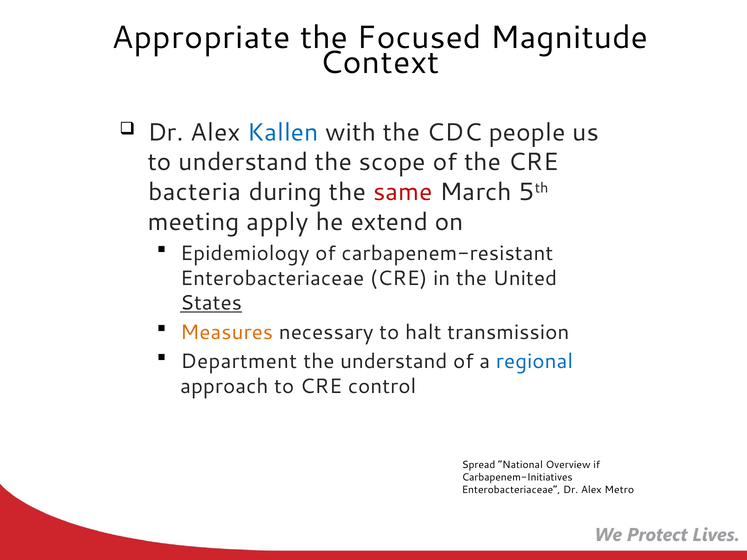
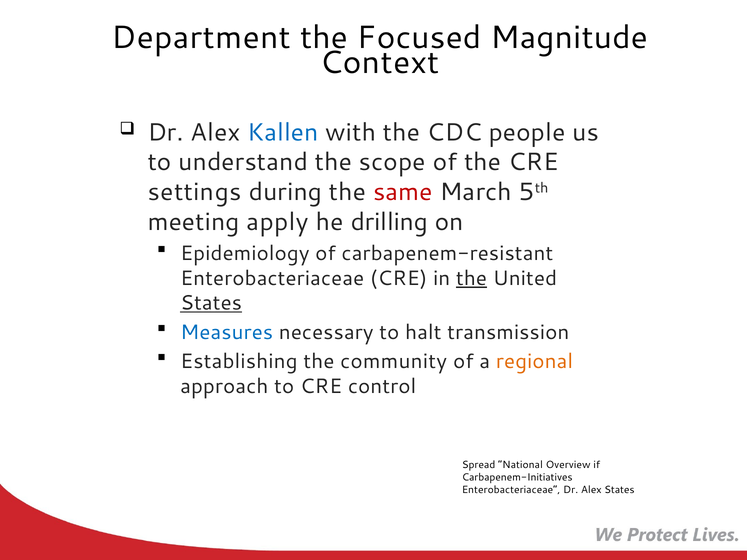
Appropriate: Appropriate -> Department (201, 38)
bacteria: bacteria -> settings (195, 192)
extend: extend -> drilling (389, 222)
the underline: none -> present (471, 278)
Measures colour: orange -> blue (227, 332)
Department: Department -> Establishing (239, 361)
the understand: understand -> community (394, 361)
regional colour: blue -> orange (534, 361)
Alex Metro: Metro -> States (619, 490)
